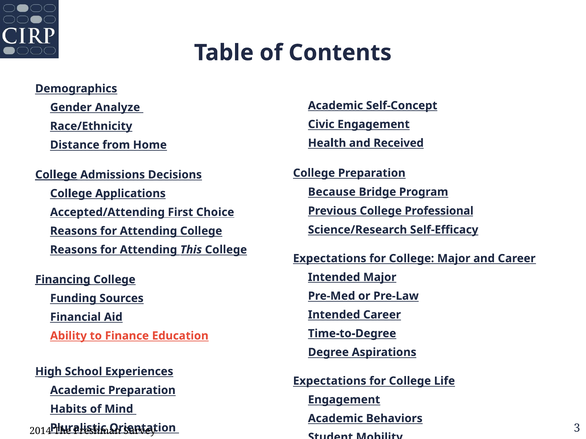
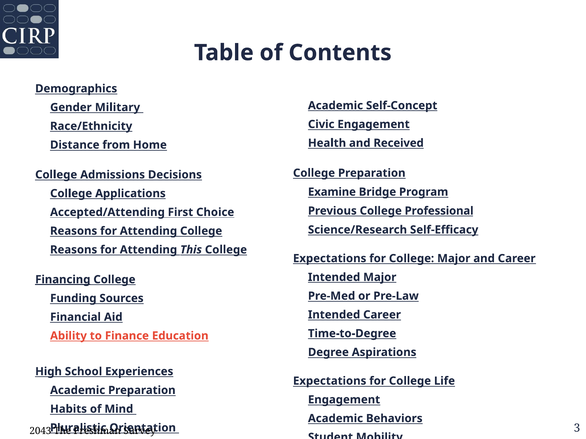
Analyze: Analyze -> Military (117, 107)
College underline: present -> none (56, 175)
Because: Because -> Examine (332, 192)
2014: 2014 -> 2043 (40, 431)
